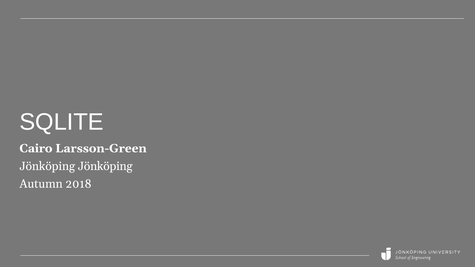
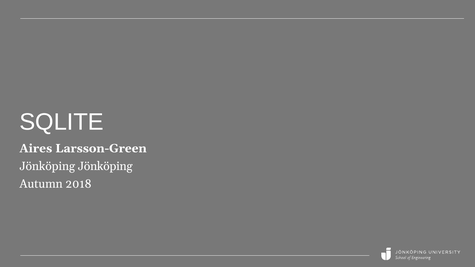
Cairo: Cairo -> Aires (36, 148)
